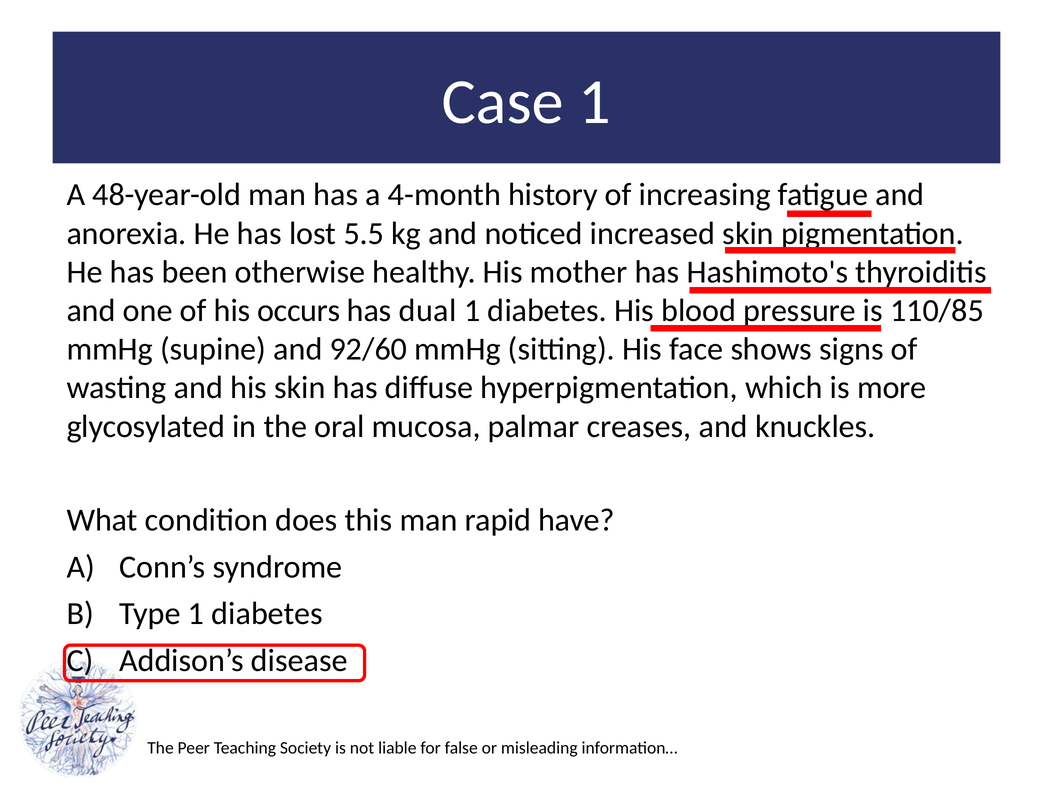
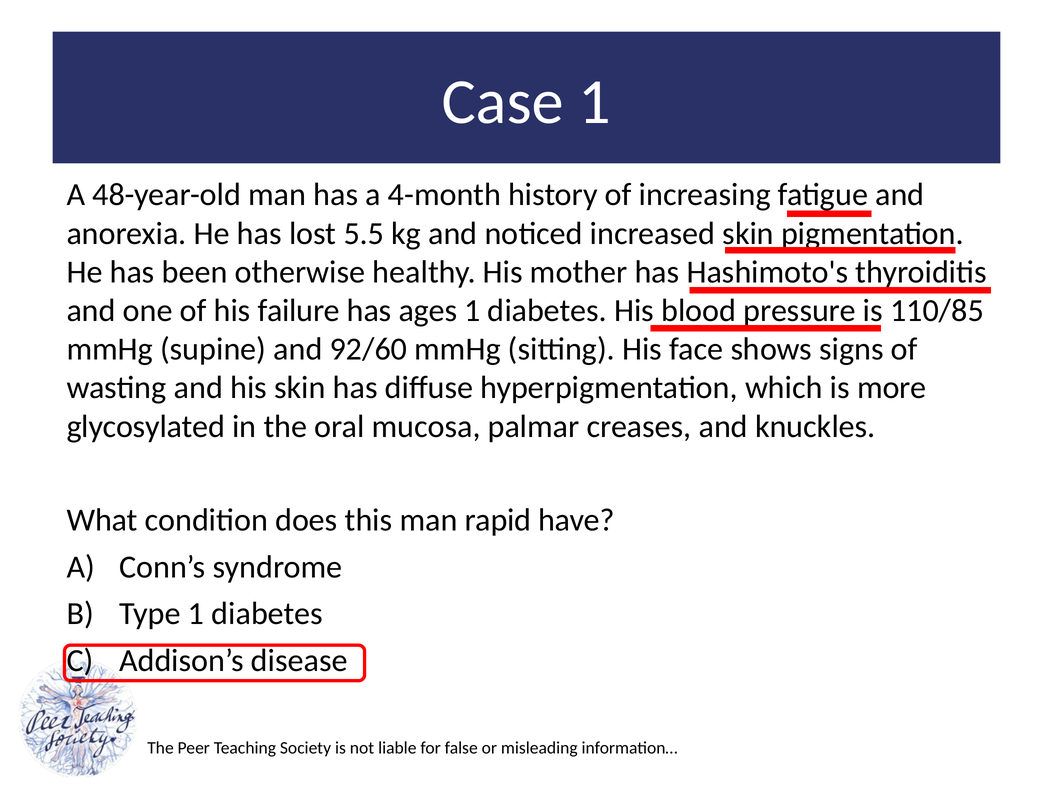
occurs: occurs -> failure (299, 311)
dual: dual -> ages (428, 311)
